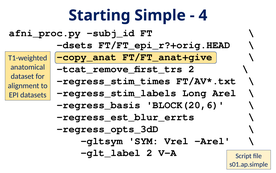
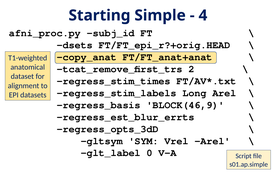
FT/FT_anat+give: FT/FT_anat+give -> FT/FT_anat+anat (167, 57)
BLOCK(20,6: BLOCK(20,6 -> BLOCK(46,9 (185, 105)
glt_label 2: 2 -> 0 (150, 152)
